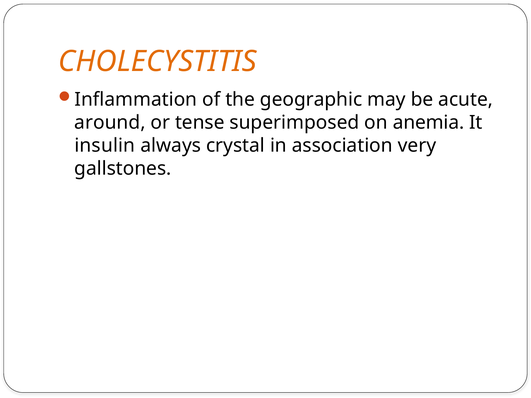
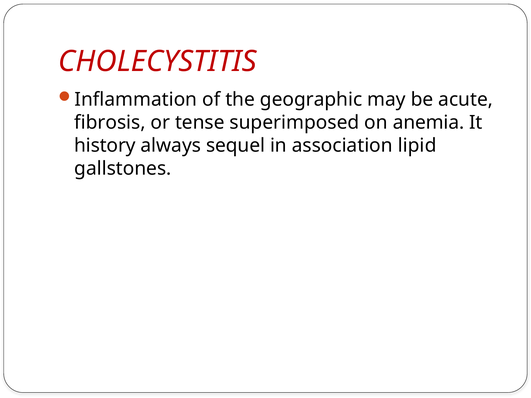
CHOLECYSTITIS colour: orange -> red (158, 61)
around: around -> fibrosis (110, 123)
insulin: insulin -> history (105, 146)
crystal: crystal -> sequel (236, 146)
very: very -> lipid (417, 146)
